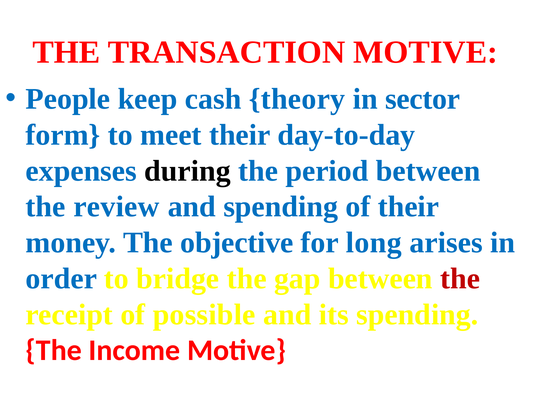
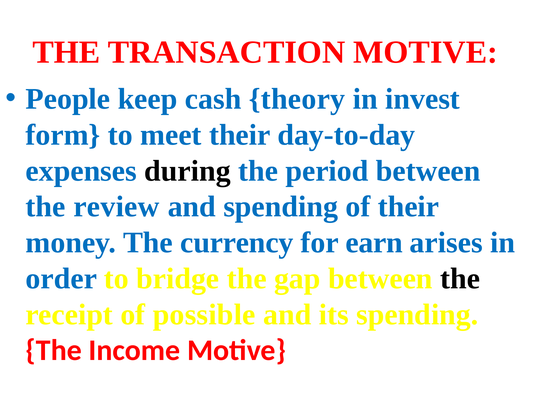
sector: sector -> invest (423, 99)
objective: objective -> currency (237, 243)
long: long -> earn (374, 243)
the colour: red -> black (460, 279)
